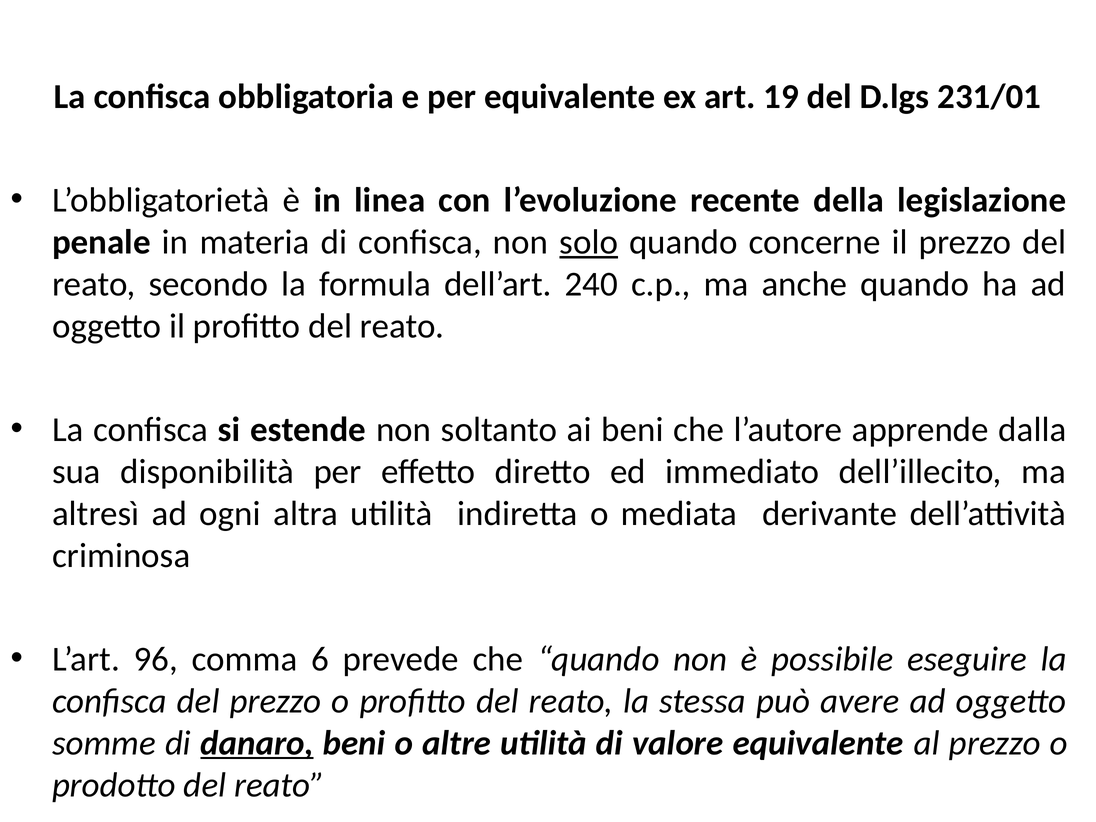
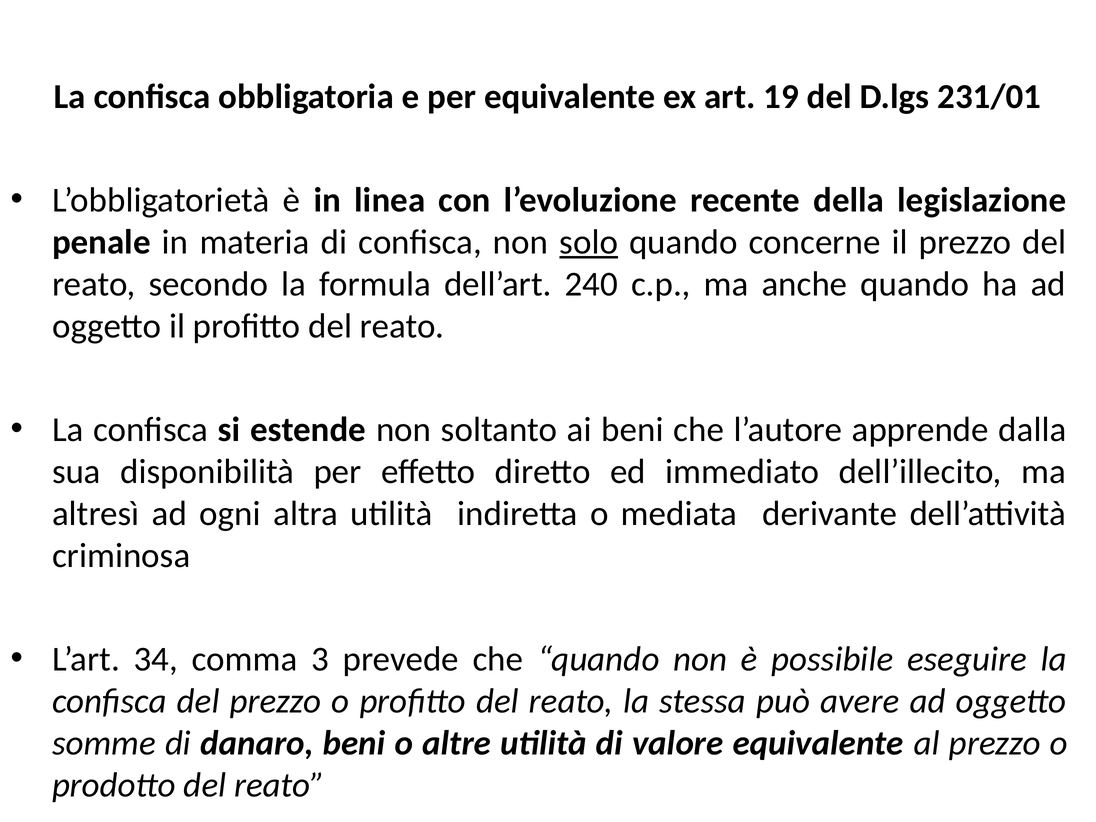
96: 96 -> 34 (156, 659)
6: 6 -> 3 (320, 659)
danaro underline: present -> none (257, 743)
